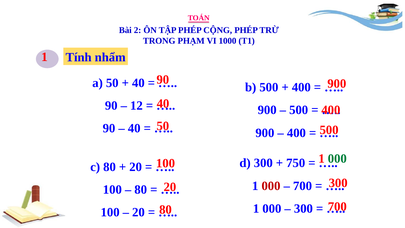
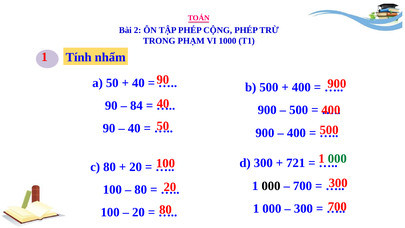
12: 12 -> 84 (136, 105)
750: 750 -> 721 (296, 163)
000 colour: red -> black (271, 185)
